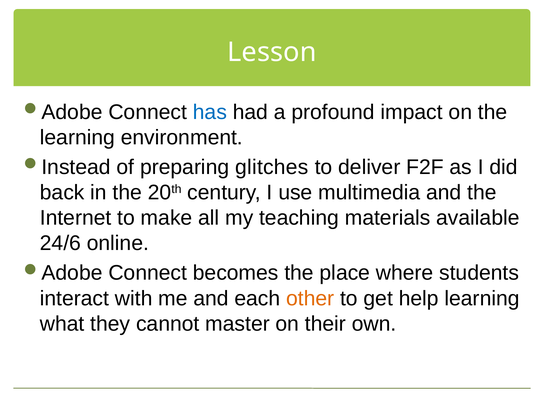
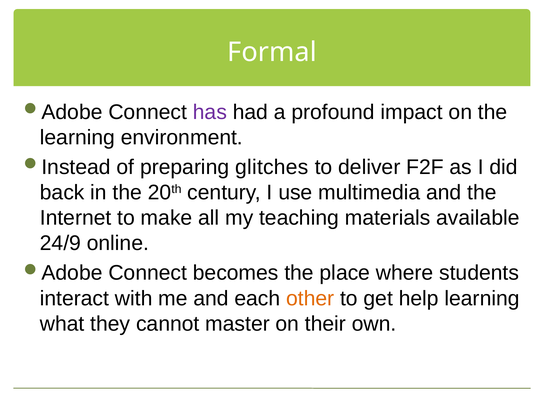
Lesson: Lesson -> Formal (272, 52)
has colour: blue -> purple (210, 112)
24/6: 24/6 -> 24/9 (60, 243)
